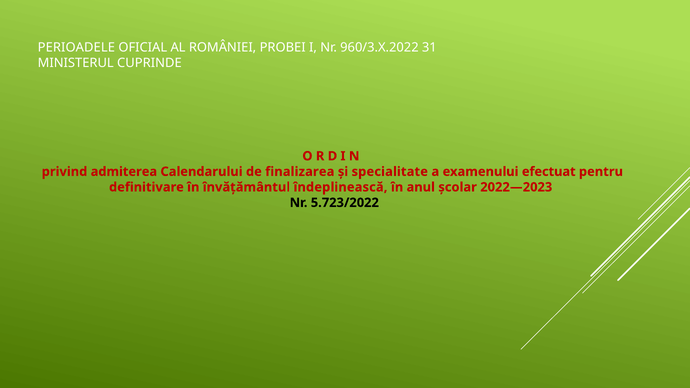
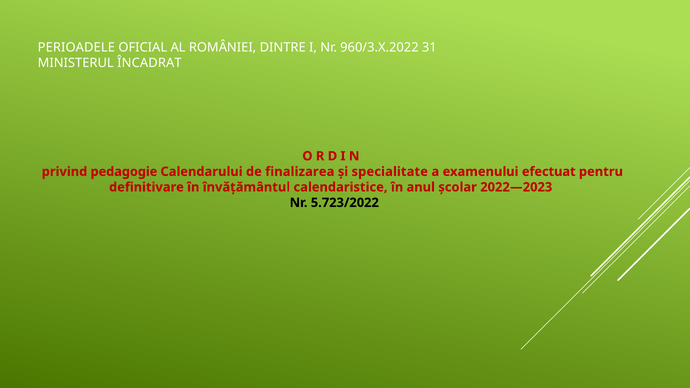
PROBEI: PROBEI -> DINTRE (283, 47)
CUPRINDE: CUPRINDE -> ÎNCADRAT (149, 63)
admiterea: admiterea -> pedagogie (124, 172)
îndeplinească: îndeplinească -> calendaristice (341, 187)
